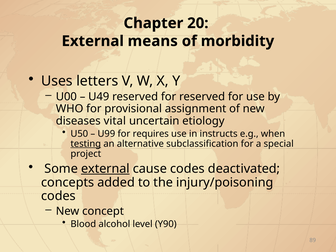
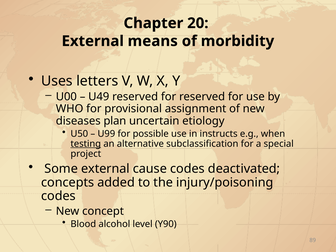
vital: vital -> plan (115, 121)
requires: requires -> possible (151, 134)
external underline: present -> none (105, 169)
